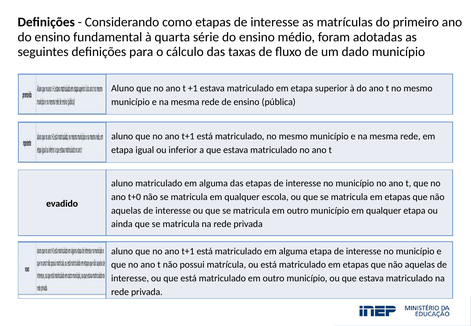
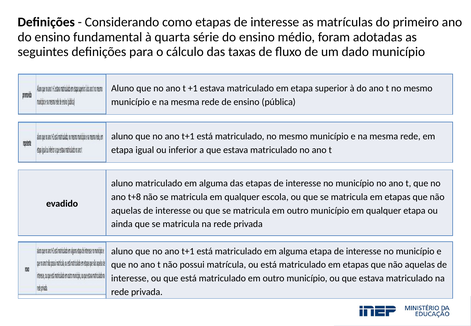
t+0: t+0 -> t+8 (134, 197)
